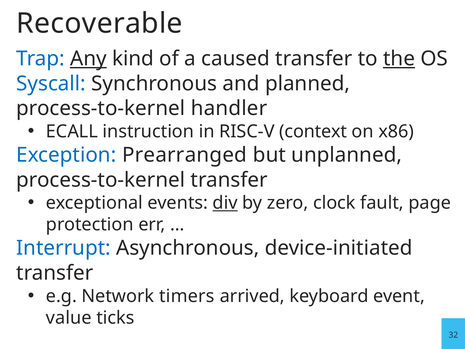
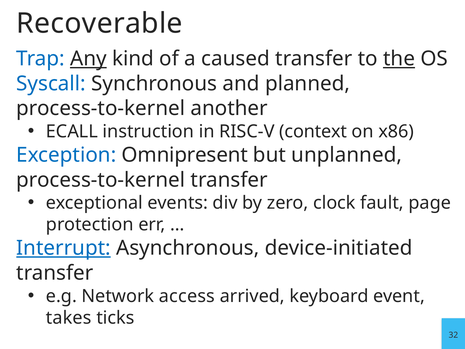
handler: handler -> another (229, 108)
Prearranged: Prearranged -> Omnipresent (185, 155)
div underline: present -> none (225, 203)
Interrupt underline: none -> present (64, 248)
timers: timers -> access (187, 296)
value: value -> takes (69, 318)
